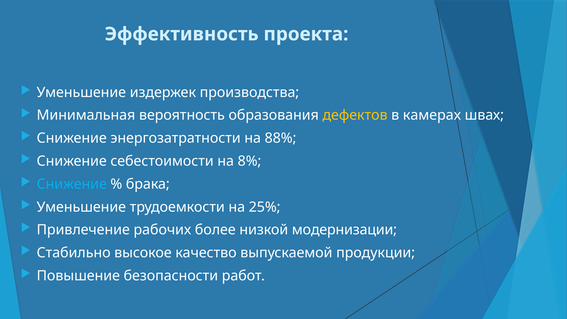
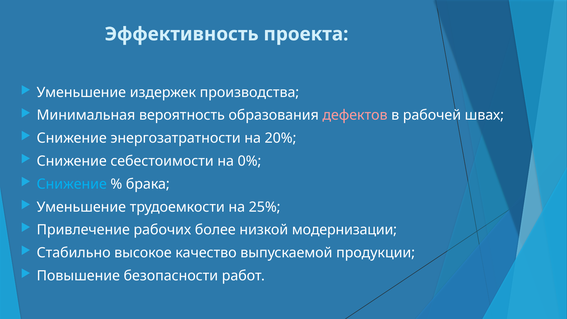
дефектов colour: yellow -> pink (355, 115)
камерах: камерах -> рабочей (432, 115)
88%: 88% -> 20% (281, 138)
8%: 8% -> 0% (249, 161)
